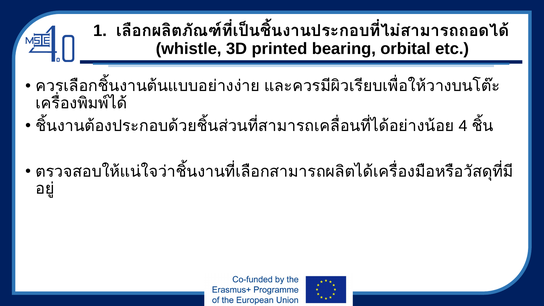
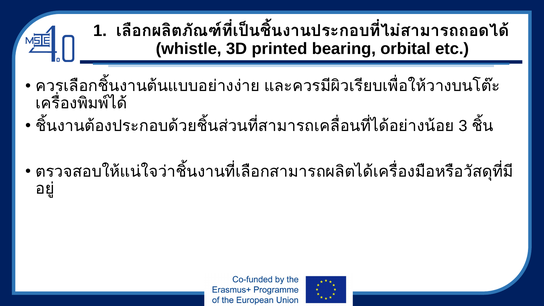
4: 4 -> 3 (463, 126)
